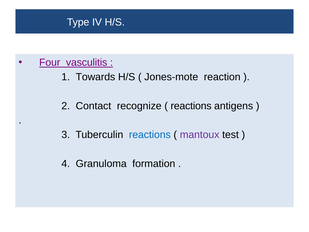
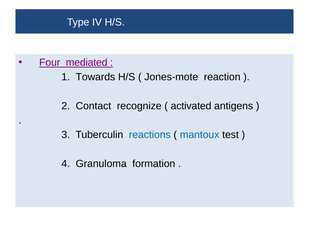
vasculitis: vasculitis -> mediated (87, 63)
reactions: reactions -> activated (191, 106)
mantoux colour: purple -> blue (200, 135)
